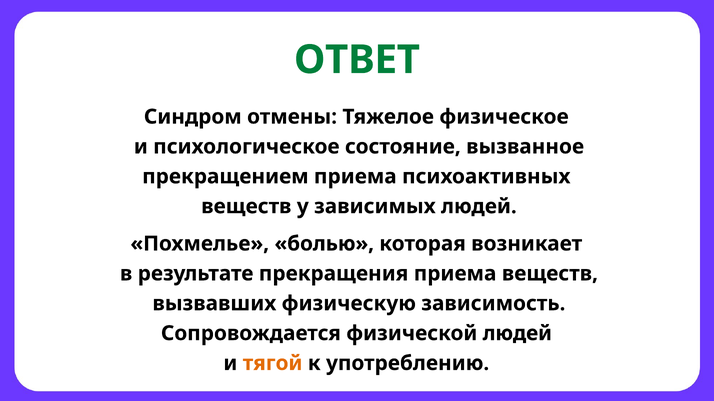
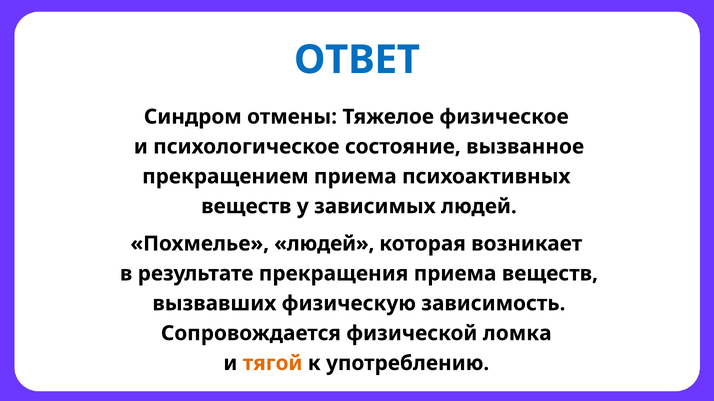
ОТВЕТ colour: green -> blue (357, 60)
Похмелье болью: болью -> людей (324, 244)
физической людей: людей -> ломка (517, 334)
